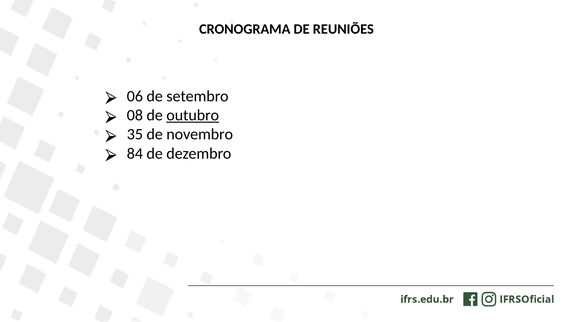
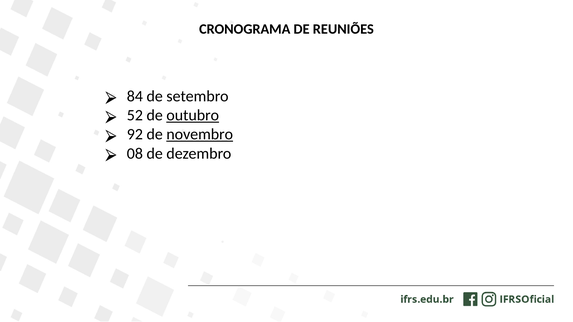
06: 06 -> 84 (135, 96)
08: 08 -> 52 (135, 115)
35: 35 -> 92 (135, 135)
novembro underline: none -> present (200, 135)
84: 84 -> 08 (135, 154)
